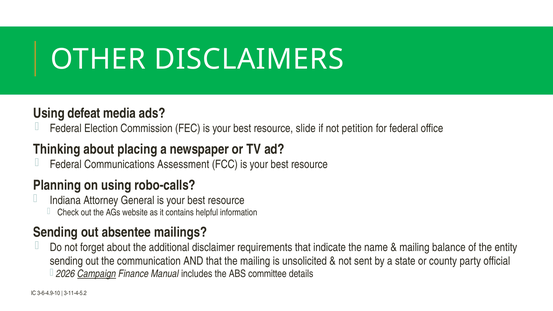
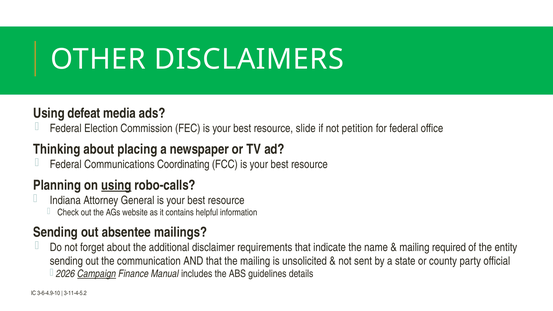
Assessment: Assessment -> Coordinating (183, 164)
using underline: none -> present (116, 185)
balance: balance -> required (449, 247)
committee: committee -> guidelines (267, 274)
